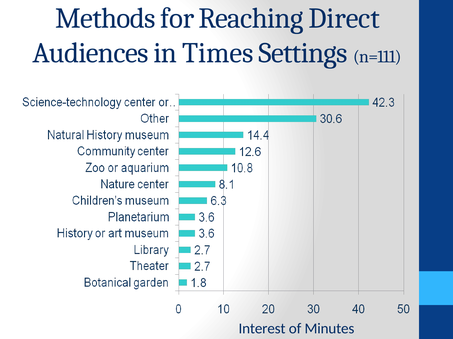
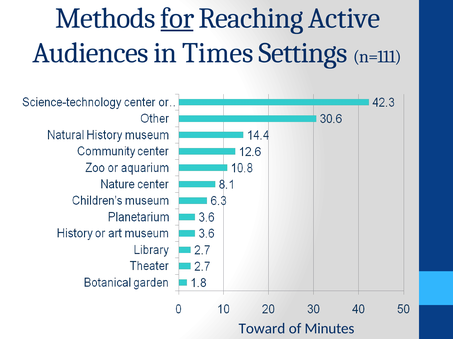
for underline: none -> present (177, 18)
Direct: Direct -> Active (344, 18)
Interest: Interest -> Toward (262, 329)
